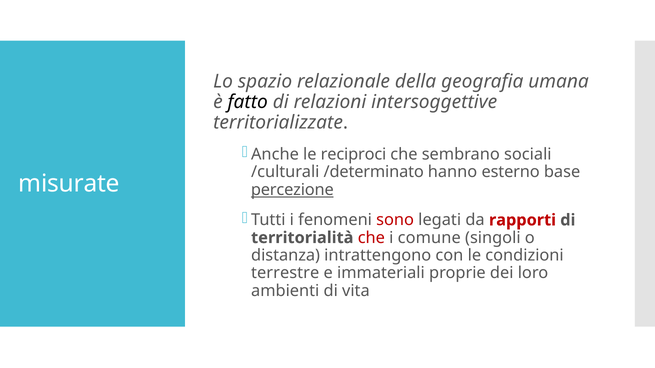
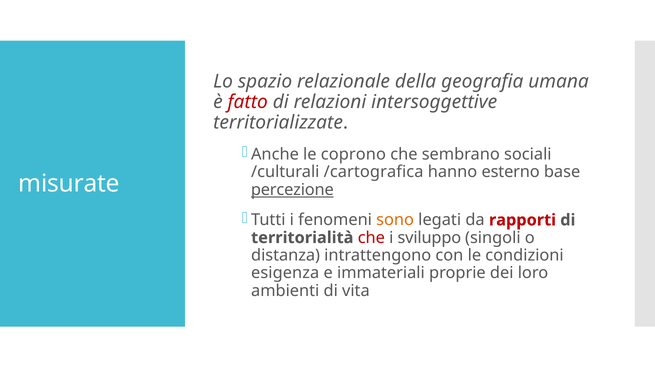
fatto colour: black -> red (248, 102)
reciproci: reciproci -> coprono (353, 155)
/determinato: /determinato -> /cartografica (374, 172)
sono colour: red -> orange (395, 220)
comune: comune -> sviluppo (429, 238)
terrestre: terrestre -> esigenza (285, 273)
